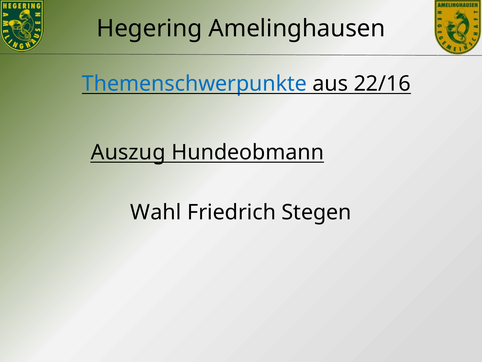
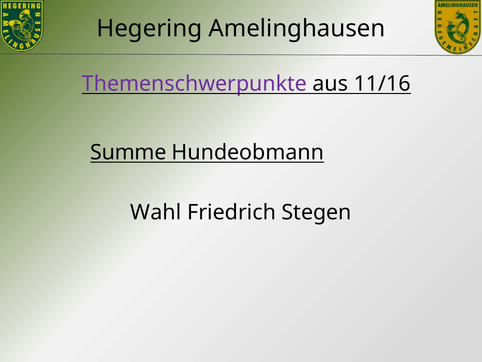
Themenschwerpunkte colour: blue -> purple (194, 84)
22/16: 22/16 -> 11/16 (382, 84)
Auszug: Auszug -> Summe (128, 152)
